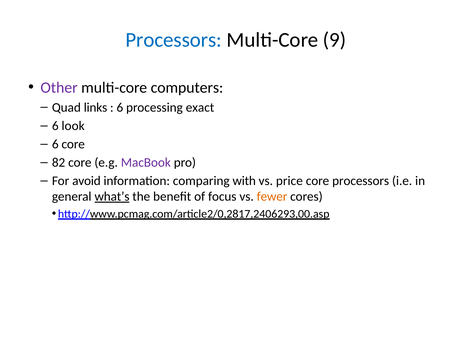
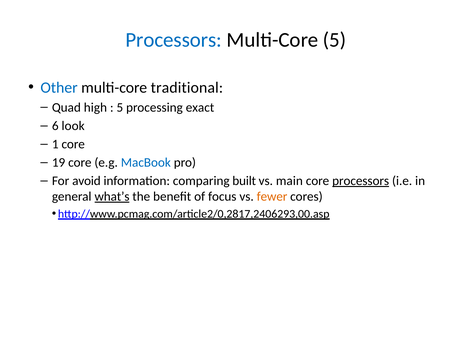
Multi-Core 9: 9 -> 5 (335, 40)
Other colour: purple -> blue (59, 88)
computers: computers -> traditional (187, 88)
links: links -> high (95, 107)
6: 6 -> 5 (120, 107)
6: 6 -> 1 (55, 144)
82: 82 -> 19 (59, 162)
MacBook colour: purple -> blue (146, 162)
with: with -> built (244, 181)
price: price -> main (289, 181)
processors underline: none -> present (361, 181)
